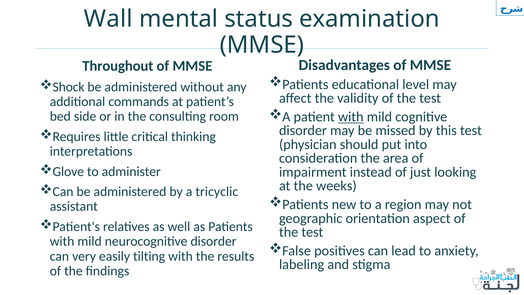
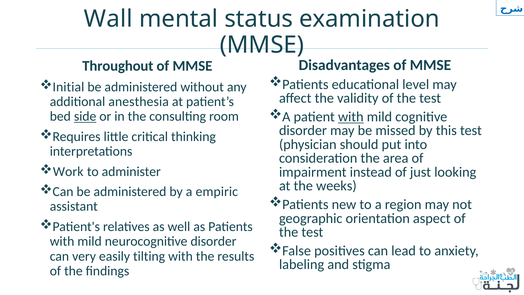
Shock: Shock -> Initial (68, 87)
commands: commands -> anesthesia (139, 102)
side underline: none -> present (85, 116)
Glove: Glove -> Work (68, 171)
tricyclic: tricyclic -> empiric (217, 192)
